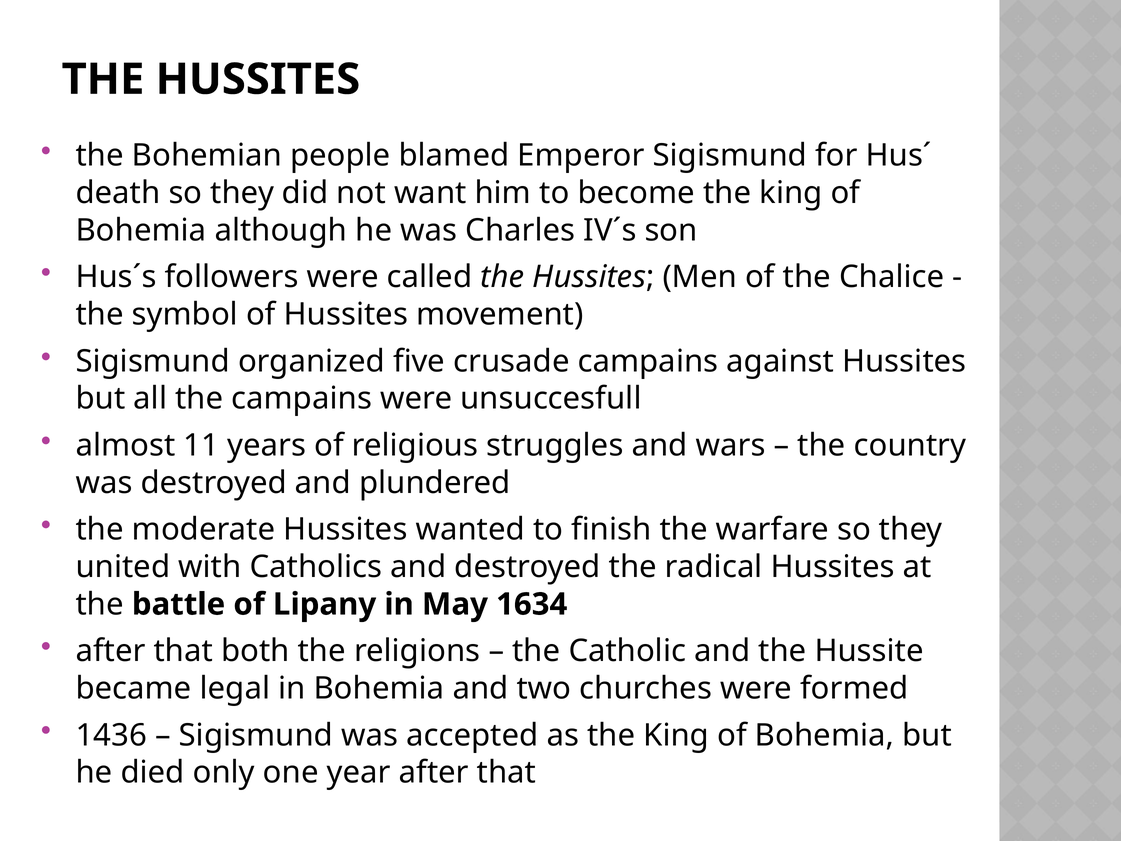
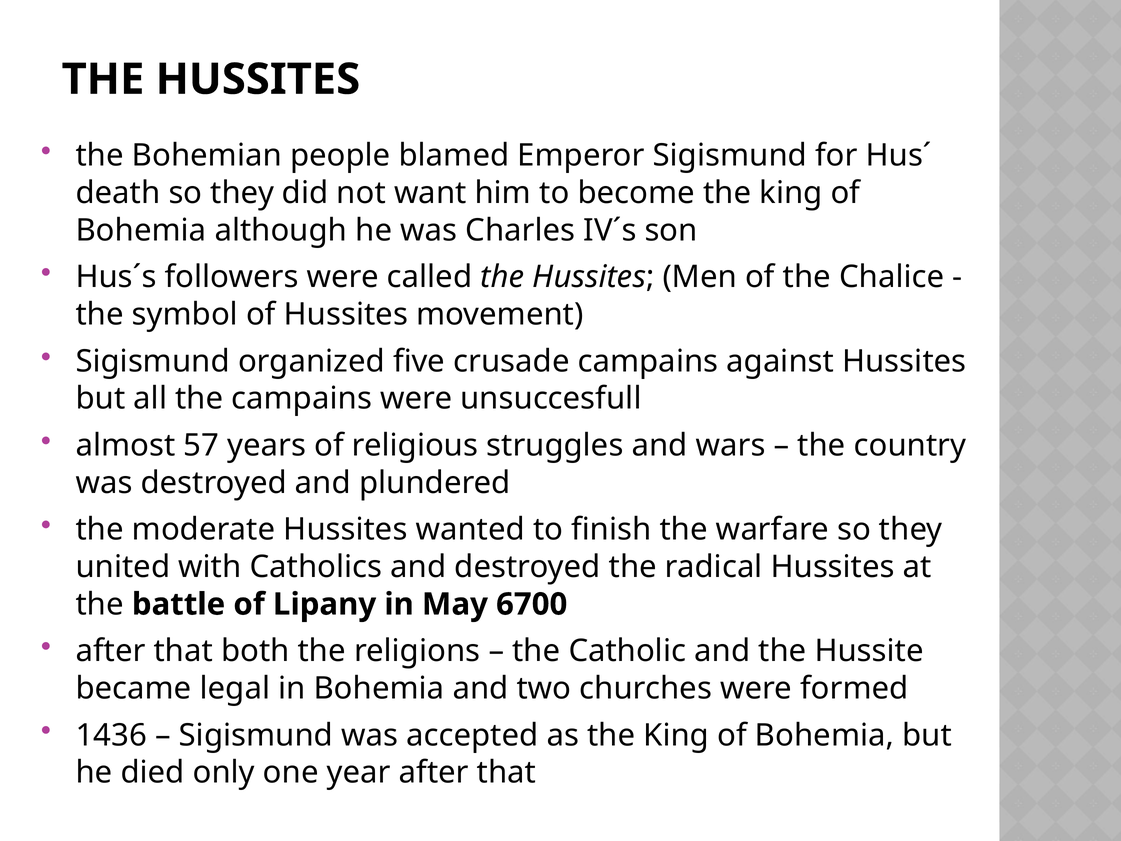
11: 11 -> 57 (201, 445)
1634: 1634 -> 6700 (532, 604)
